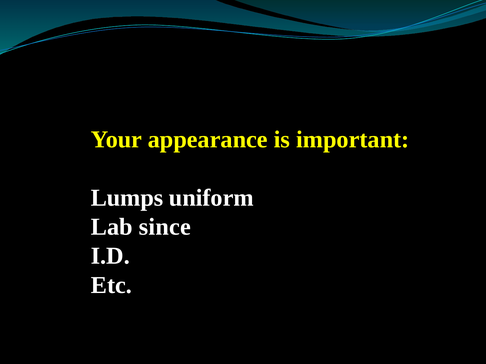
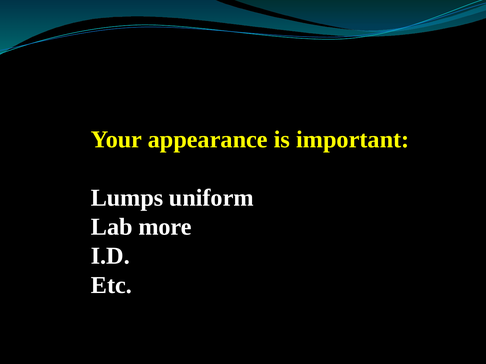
since: since -> more (165, 227)
